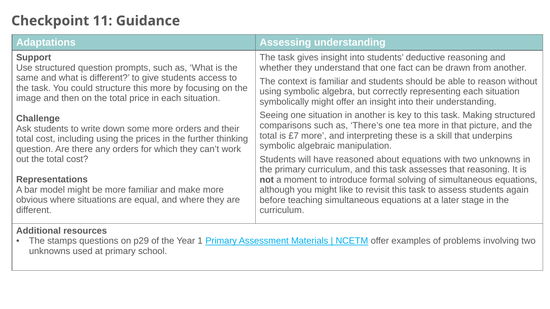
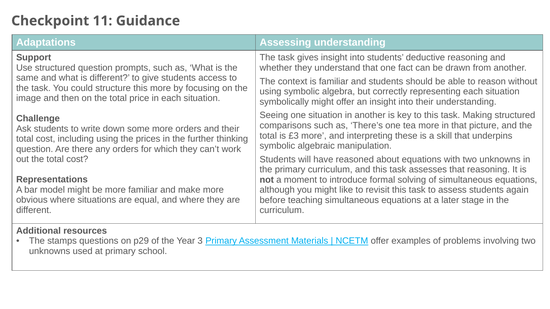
£7: £7 -> £3 (294, 136)
1: 1 -> 3 (200, 241)
